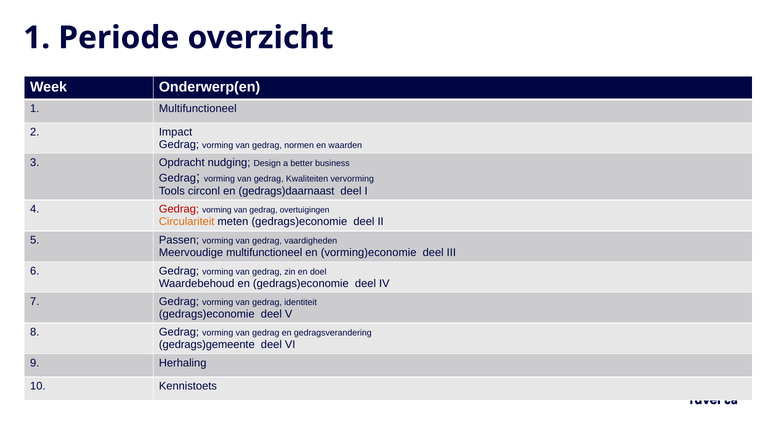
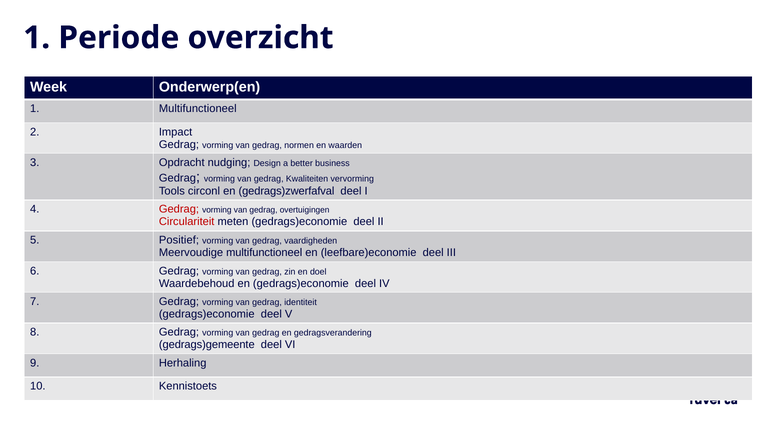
gedrags)daarnaast: gedrags)daarnaast -> gedrags)zwerfafval (286, 191)
Circulariteit colour: orange -> red (187, 222)
Passen: Passen -> Positief (179, 240)
vorming)economie: vorming)economie -> leefbare)economie (369, 253)
